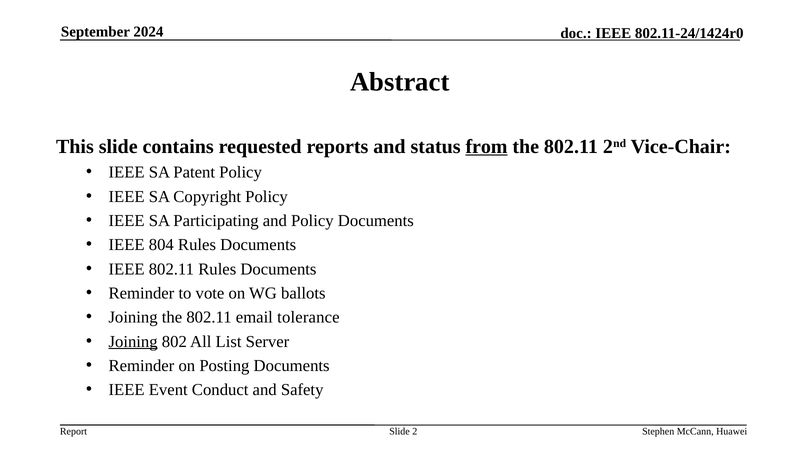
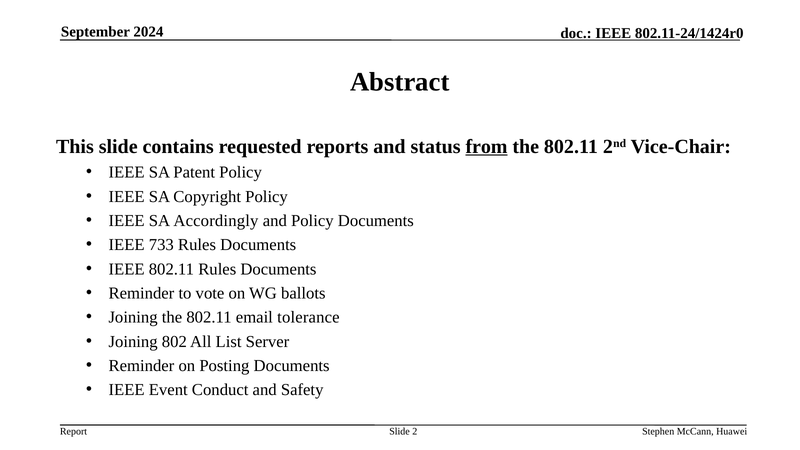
Participating: Participating -> Accordingly (216, 221)
804: 804 -> 733 (161, 245)
Joining underline: present -> none (133, 342)
